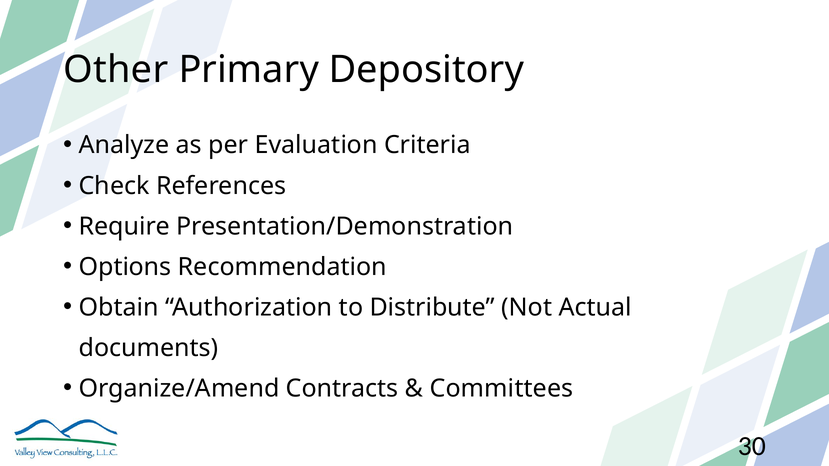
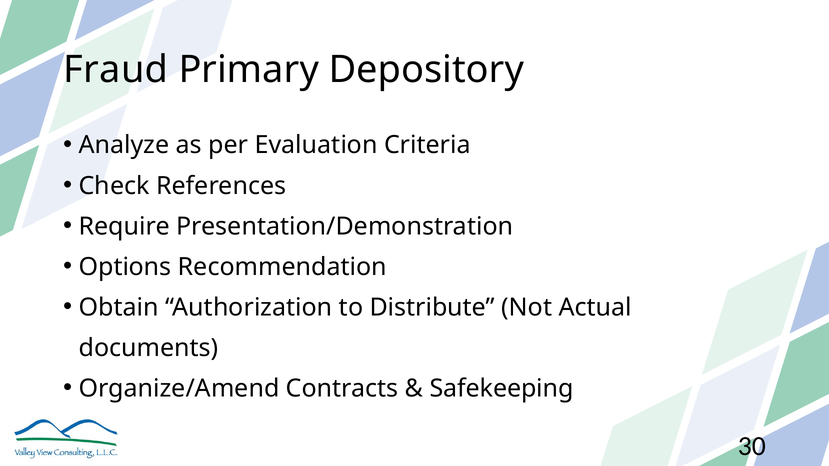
Other: Other -> Fraud (116, 70)
Committees: Committees -> Safekeeping (502, 389)
